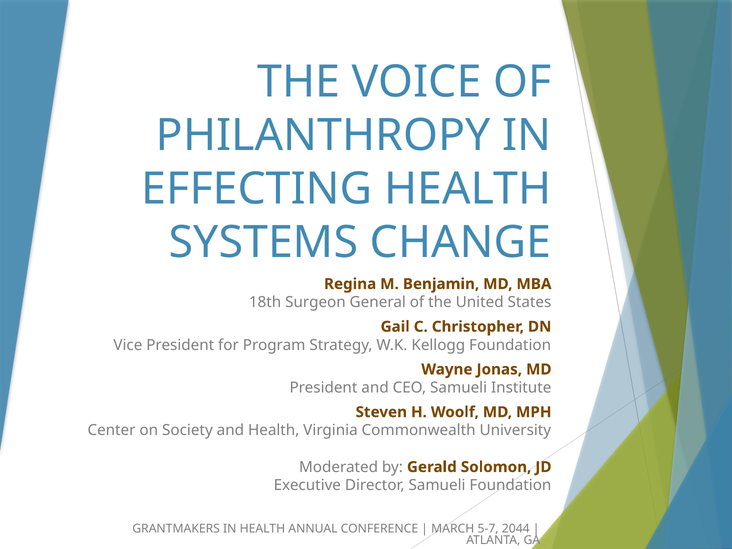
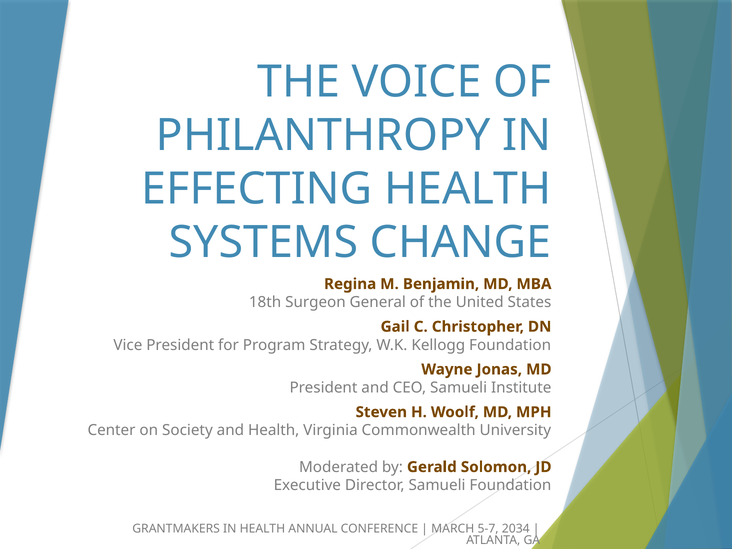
2044: 2044 -> 2034 (516, 529)
